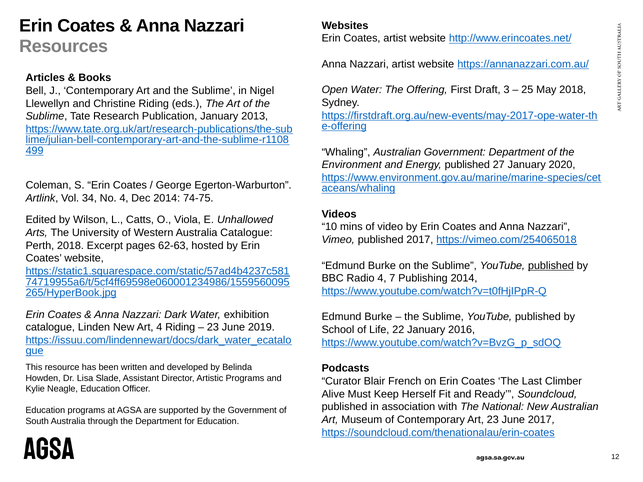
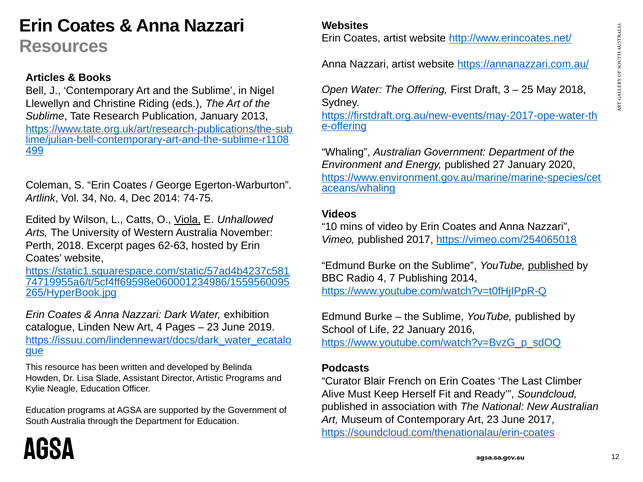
Viola underline: none -> present (187, 220)
Australia Catalogue: Catalogue -> November (247, 233)
4 Riding: Riding -> Pages (180, 328)
